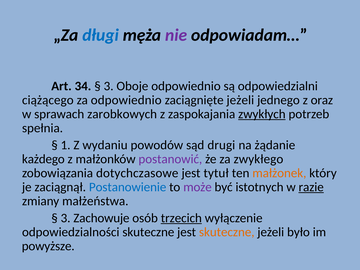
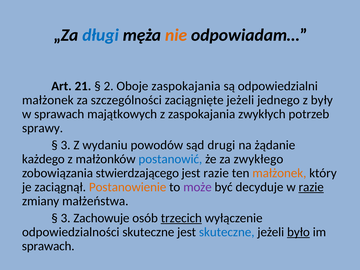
nie colour: purple -> orange (176, 35)
34: 34 -> 21 (83, 86)
3: 3 -> 2 (109, 86)
Oboje odpowiednio: odpowiednio -> zaspokajania (186, 86)
ciążącego: ciążącego -> małżonek (48, 100)
za odpowiednio: odpowiednio -> szczególności (126, 100)
oraz: oraz -> były (322, 100)
zarobkowych: zarobkowych -> majątkowych (122, 114)
zwykłych underline: present -> none (262, 114)
spełnia: spełnia -> sprawy (43, 128)
1: 1 -> 3 (66, 145)
postanowić colour: purple -> blue (170, 159)
dotychczasowe: dotychczasowe -> stwierdzającego (137, 173)
jest tytuł: tytuł -> razie (216, 173)
Postanowienie colour: blue -> orange (128, 187)
istotnych: istotnych -> decyduje (259, 187)
skuteczne colour: orange -> blue (227, 232)
było underline: none -> present (298, 232)
powyższe: powyższe -> sprawach (48, 246)
